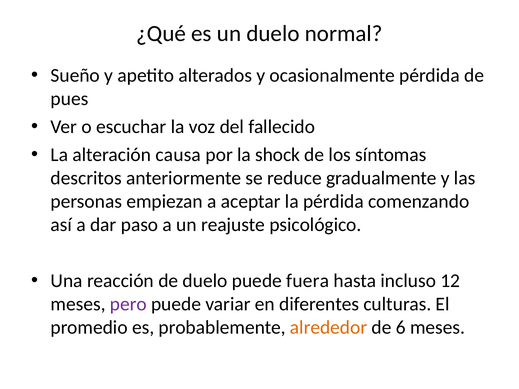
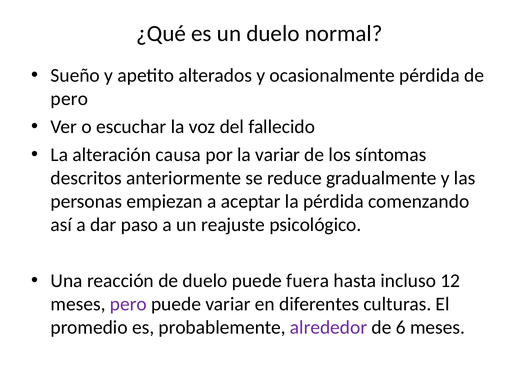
pues: pues -> pero (69, 99)
la shock: shock -> variar (278, 155)
alrededor colour: orange -> purple (329, 328)
